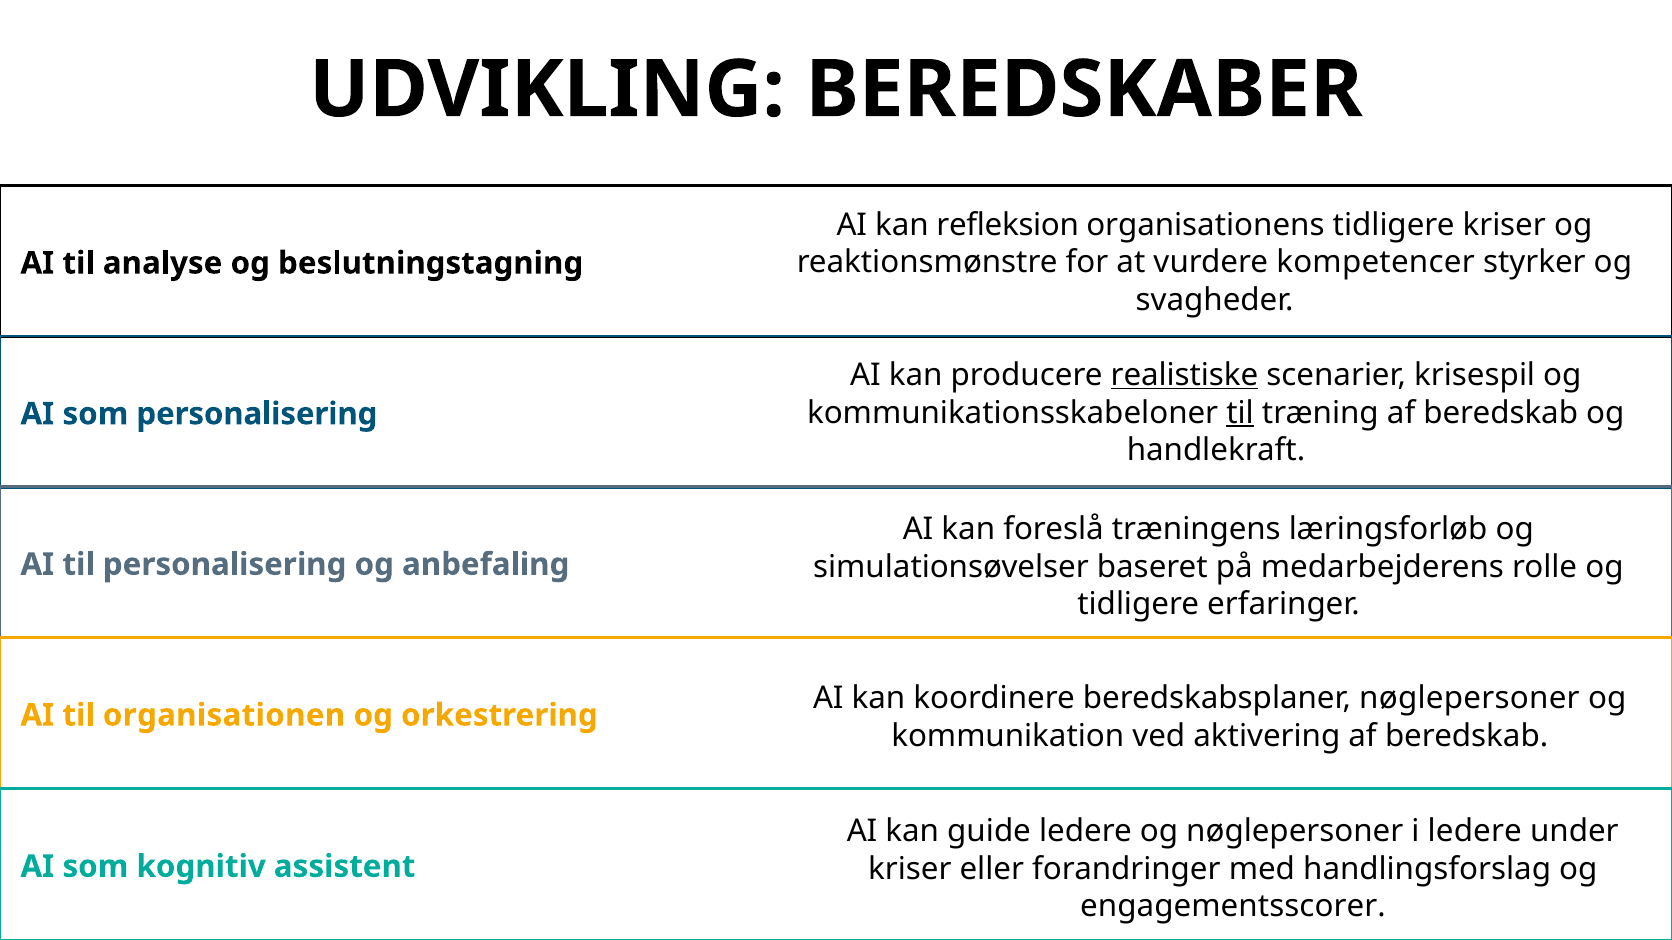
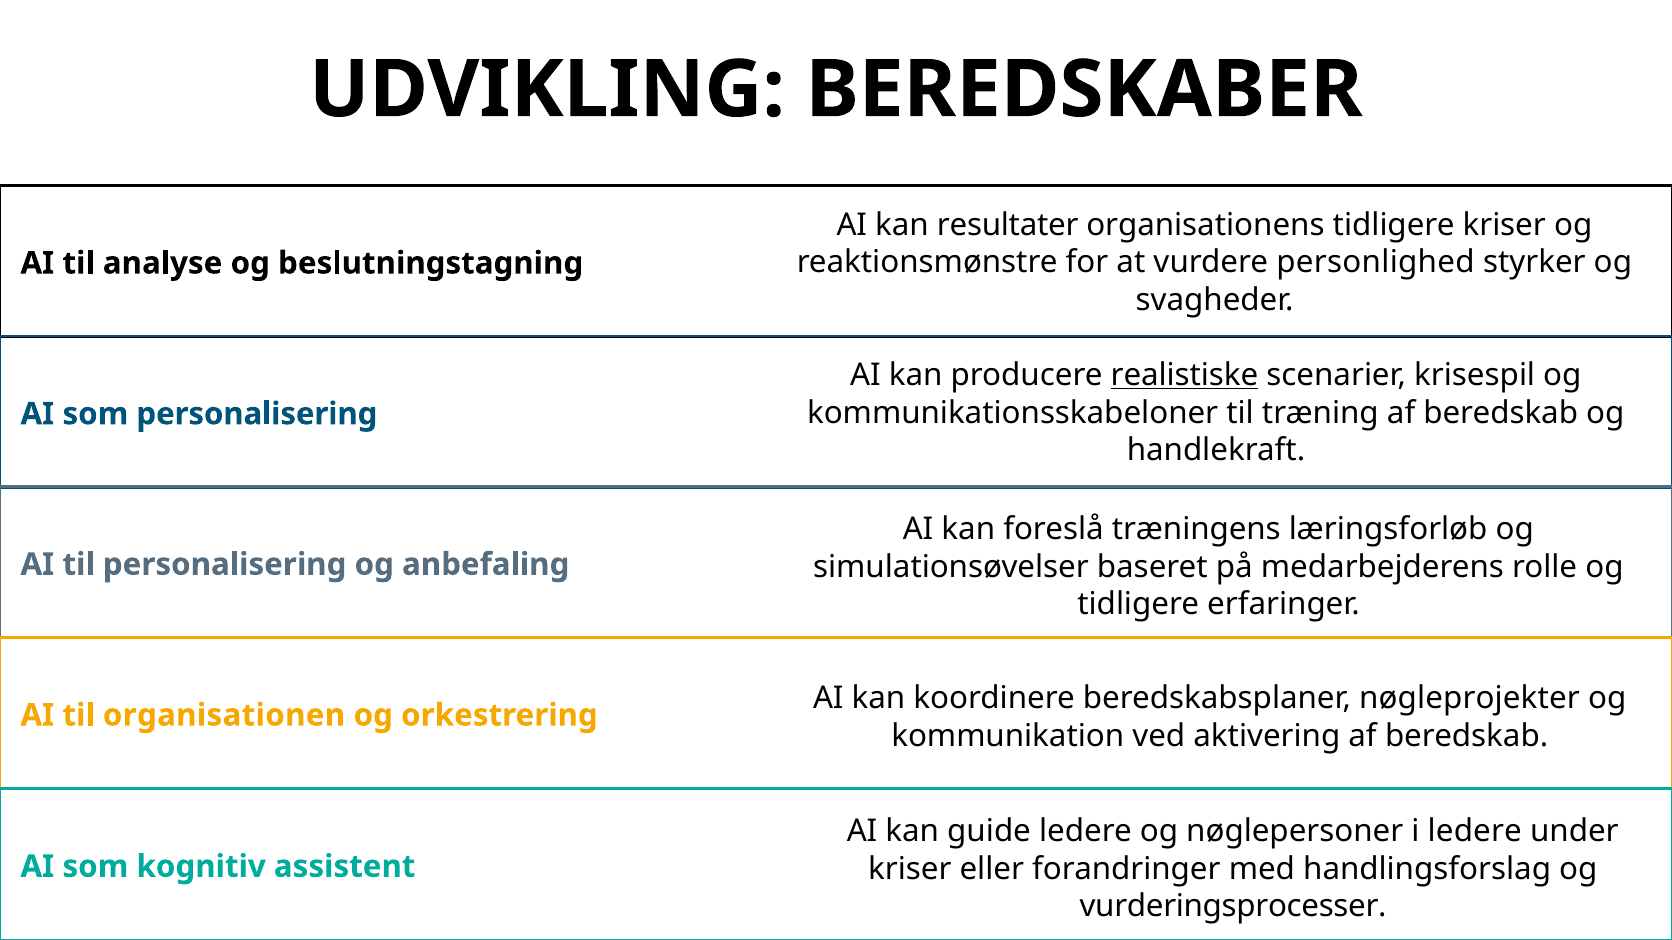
refleksion: refleksion -> resultater (1008, 225)
kompetencer: kompetencer -> personlighed (1375, 263)
til underline: present -> none (1240, 413)
beredskabsplaner nøglepersoner: nøglepersoner -> nøgleprojekter (1469, 699)
engagementsscorer: engagementsscorer -> vurderingsprocesser (1233, 907)
